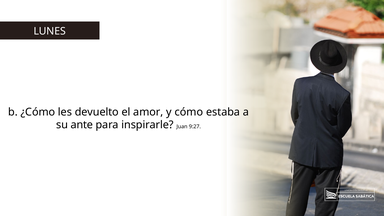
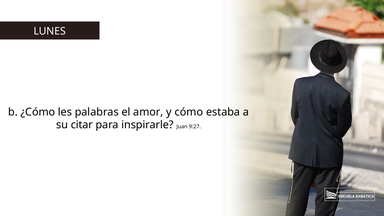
devuelto: devuelto -> palabras (97, 112)
ante: ante -> citar (82, 125)
